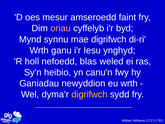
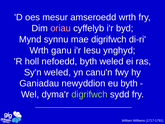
amseroedd faint: faint -> wrth (127, 17)
nefoedd blas: blas -> byth (88, 61)
Sy'n heibio: heibio -> weled (57, 72)
eu wrth: wrth -> byth (129, 83)
digrifwch colour: yellow -> light green (89, 94)
